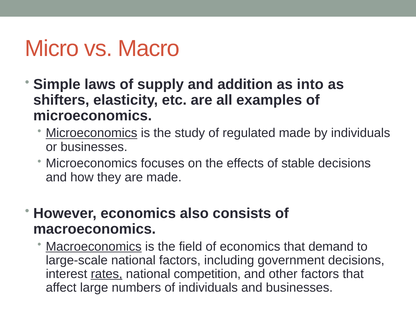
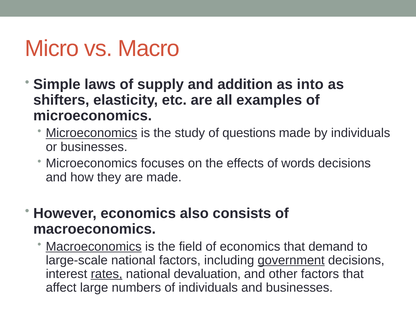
regulated: regulated -> questions (249, 133)
stable: stable -> words (298, 163)
government underline: none -> present (291, 260)
competition: competition -> devaluation (207, 274)
